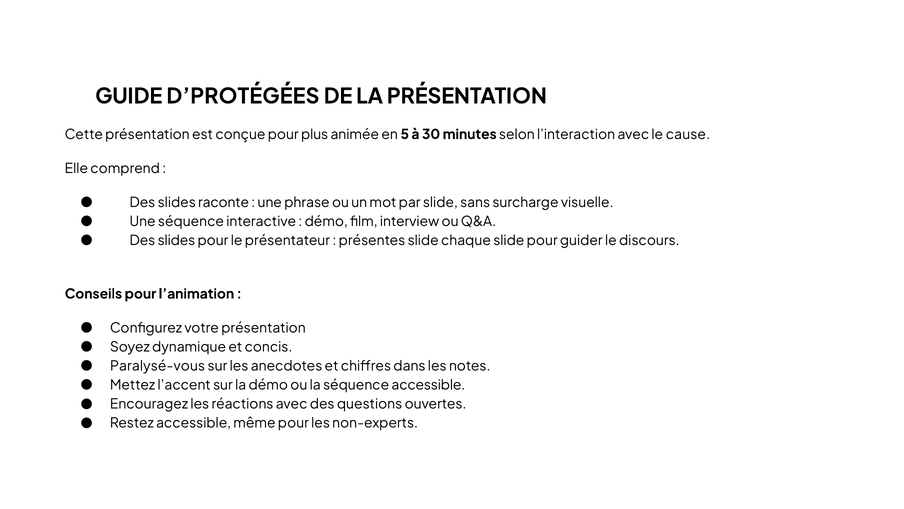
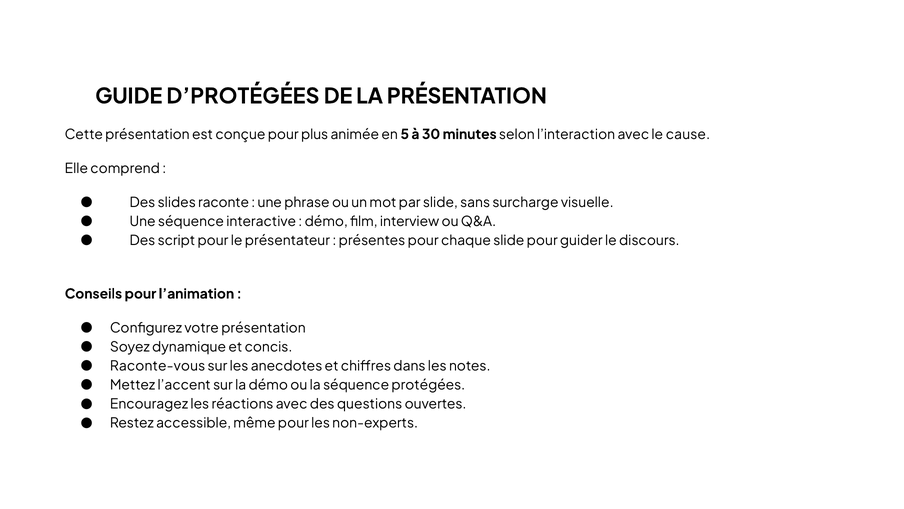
slides: slides -> script (176, 241)
présentes slide: slide -> pour (423, 241)
Paralysé-vous: Paralysé-vous -> Raconte-vous (158, 366)
séquence accessible: accessible -> protégées (428, 385)
